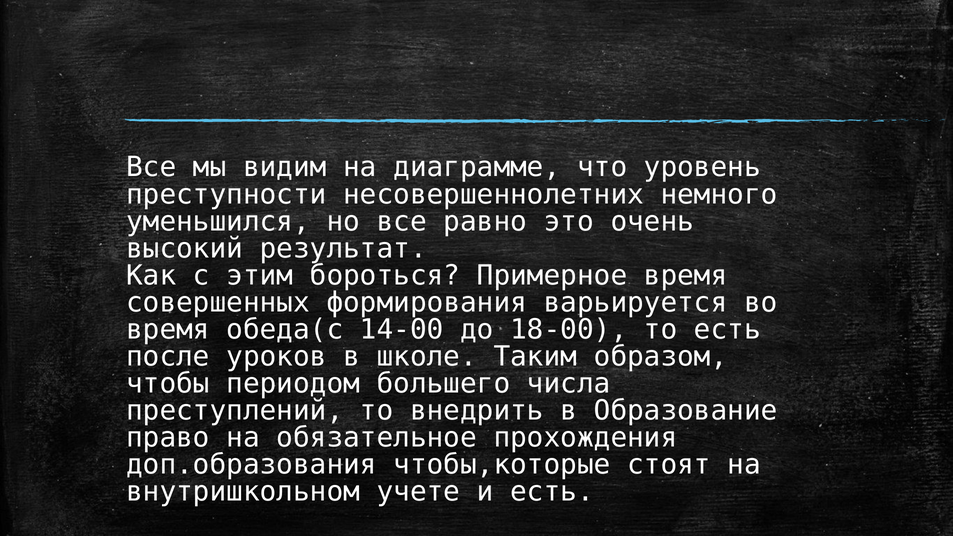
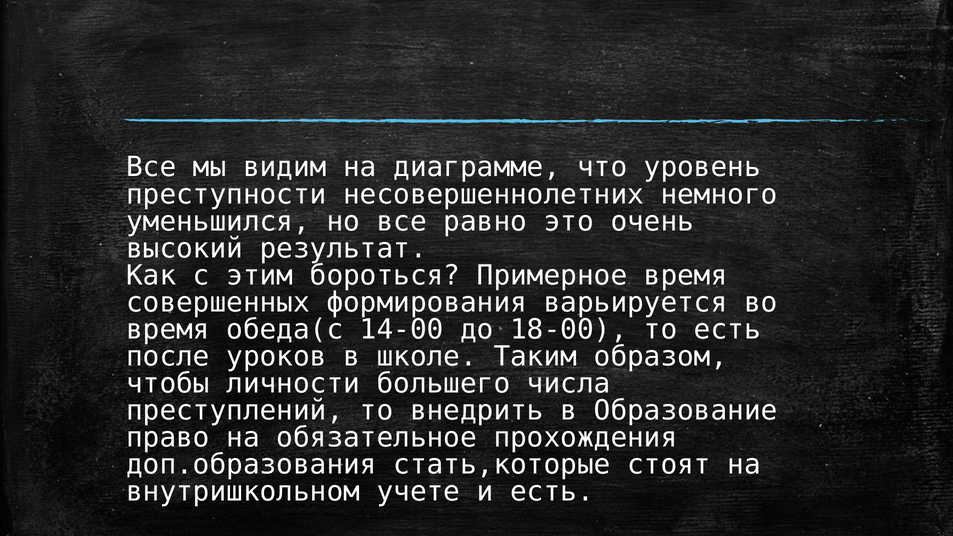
периодом: периодом -> личности (293, 384)
чтобы,которые: чтобы,которые -> стать,которые (502, 465)
